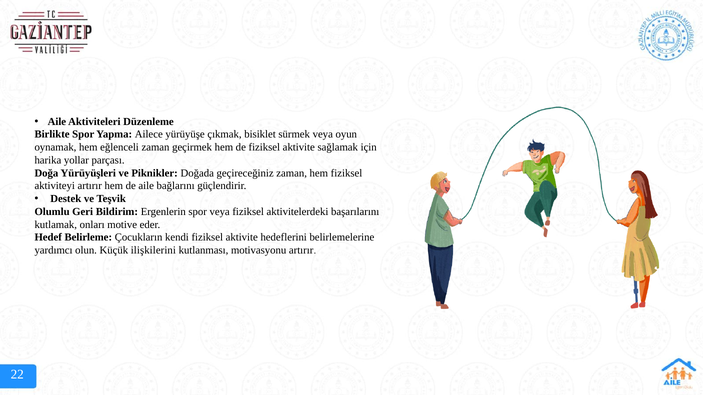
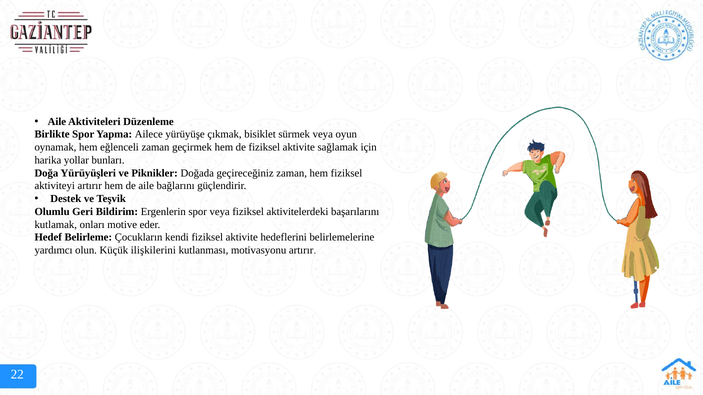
parçası: parçası -> bunları (108, 160)
